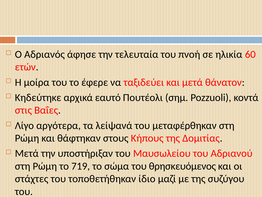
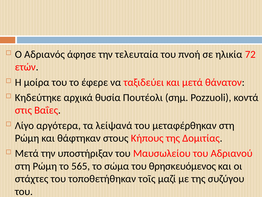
60: 60 -> 72 (250, 54)
εαυτό: εαυτό -> θυσία (108, 97)
719: 719 -> 565 (81, 166)
ίδιο: ίδιο -> τοῖς (147, 178)
